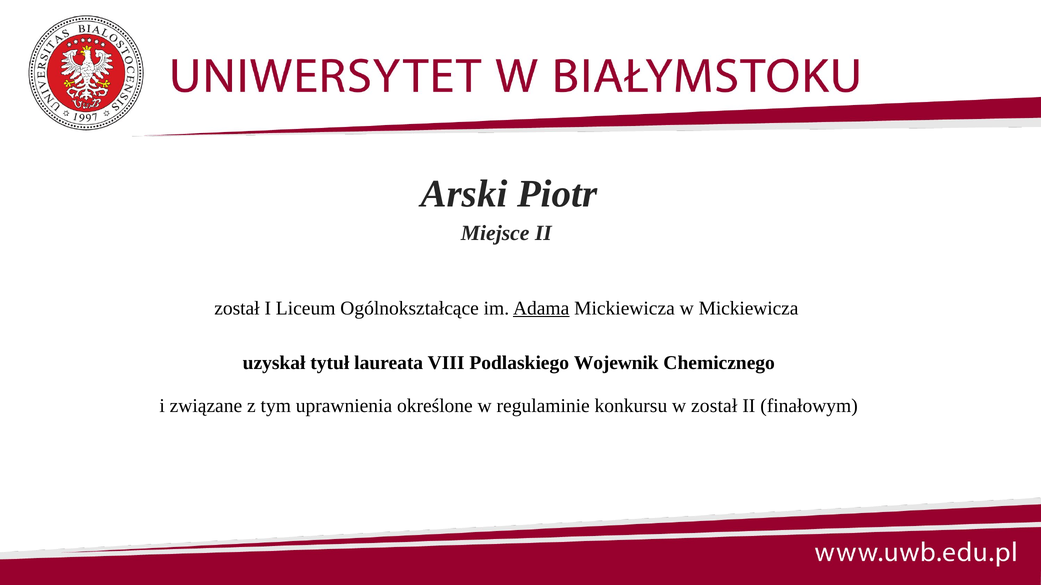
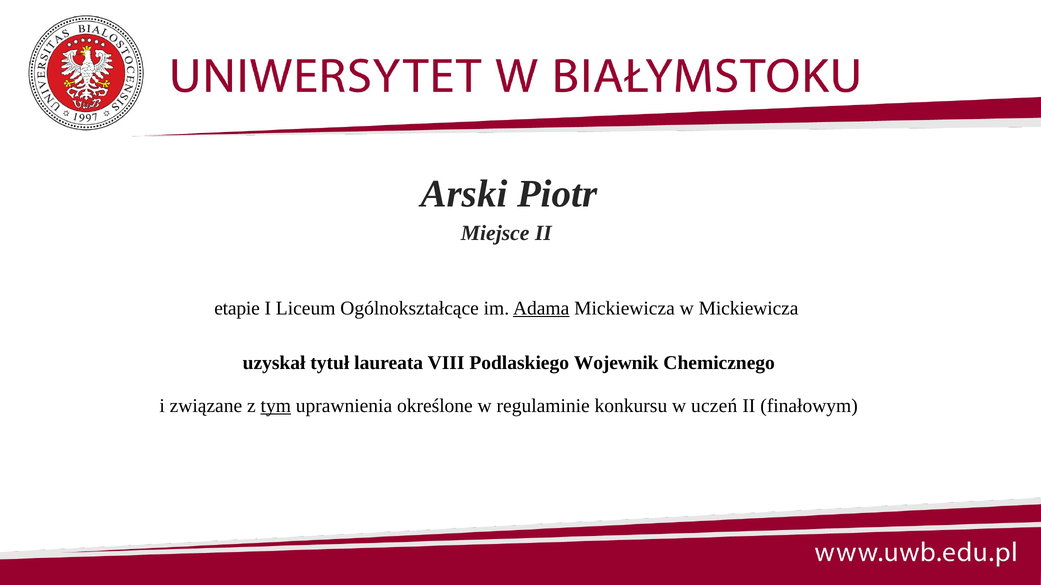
został: został -> etapie (237, 308)
tym underline: none -> present (276, 406)
w został: został -> uczeń (714, 406)
